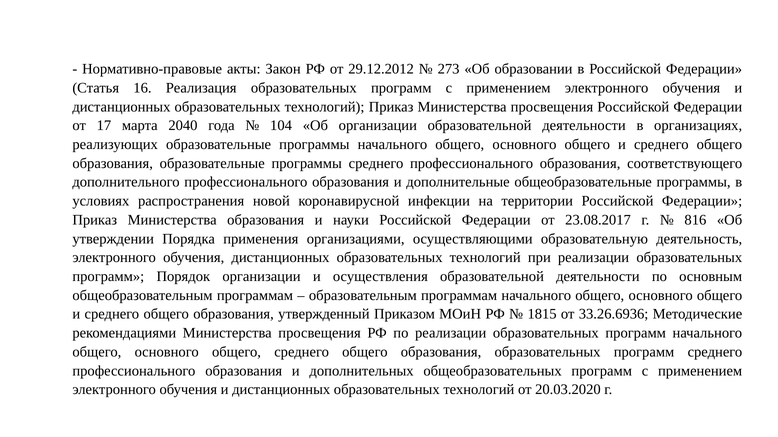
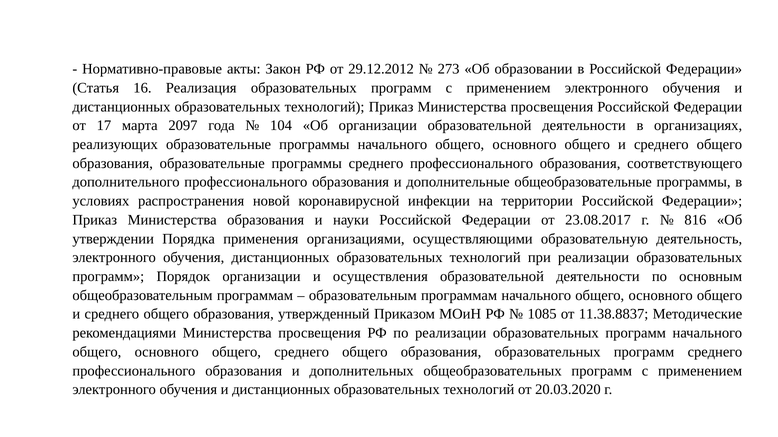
2040: 2040 -> 2097 (183, 126)
1815: 1815 -> 1085 (542, 315)
33.26.6936: 33.26.6936 -> 11.38.8837 (614, 315)
